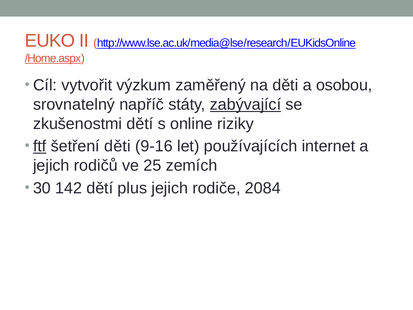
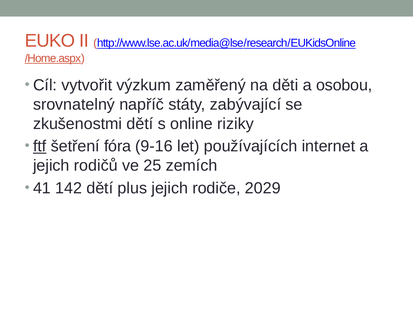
zabývající underline: present -> none (245, 104)
šetření děti: děti -> fóra (118, 146)
30: 30 -> 41 (42, 188)
2084: 2084 -> 2029 (263, 188)
